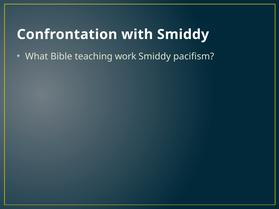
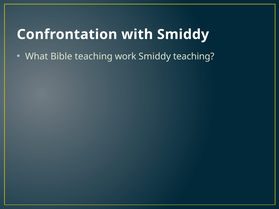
Smiddy pacifism: pacifism -> teaching (194, 56)
